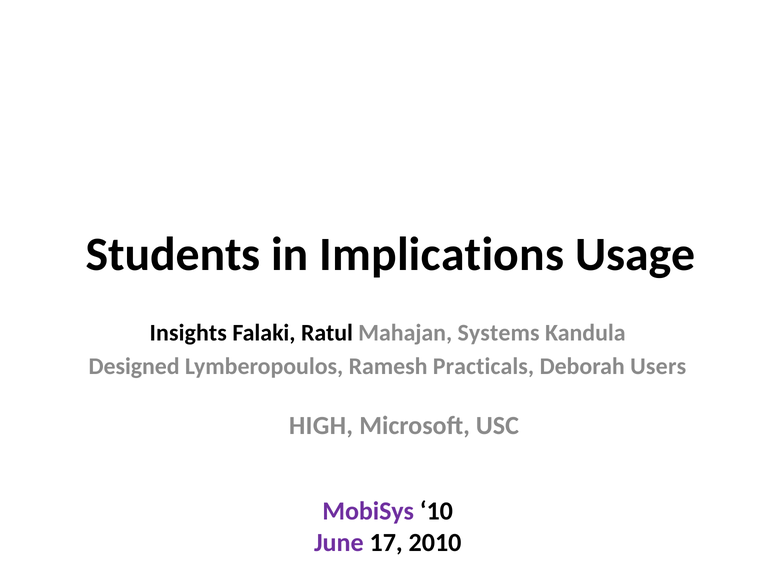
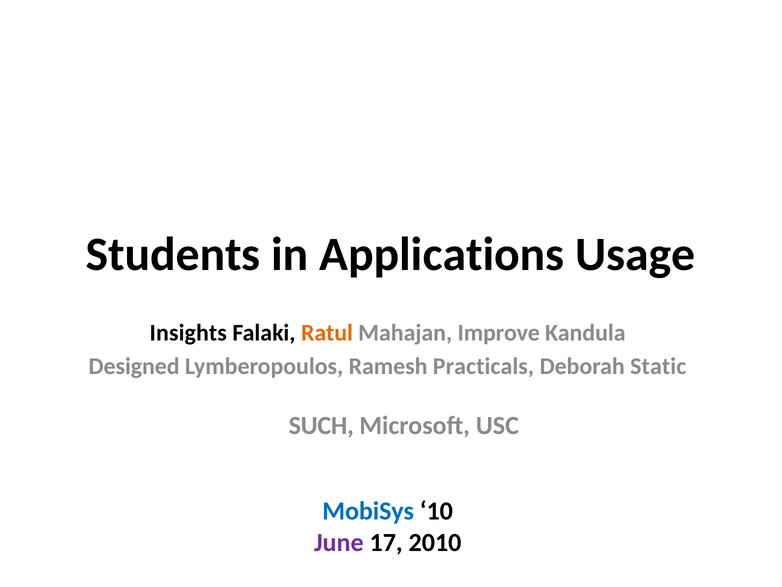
Implications: Implications -> Applications (442, 254)
Ratul colour: black -> orange (327, 333)
Systems: Systems -> Improve (499, 333)
Users: Users -> Static (658, 366)
HIGH: HIGH -> SUCH (321, 425)
MobiSys colour: purple -> blue (368, 511)
